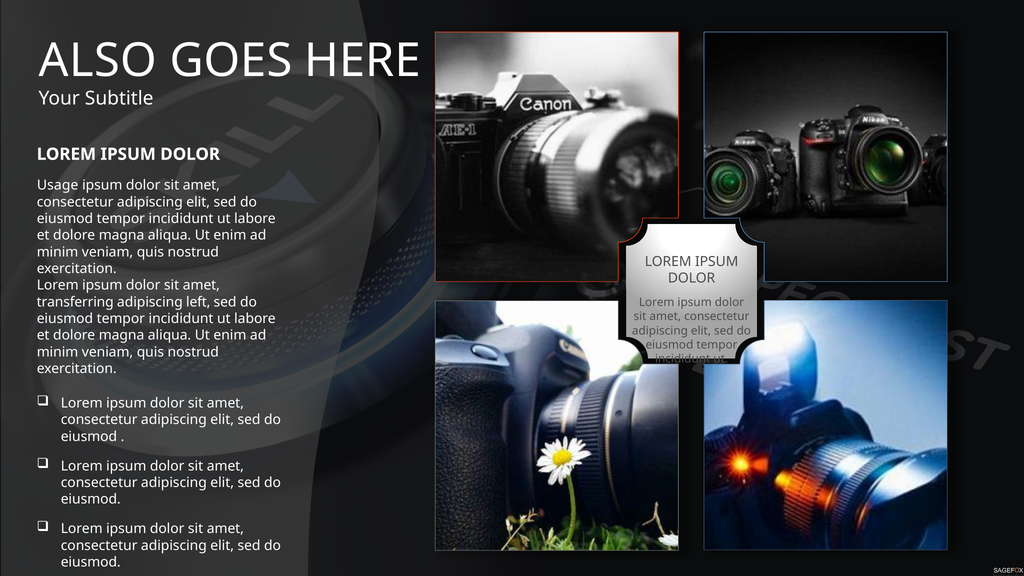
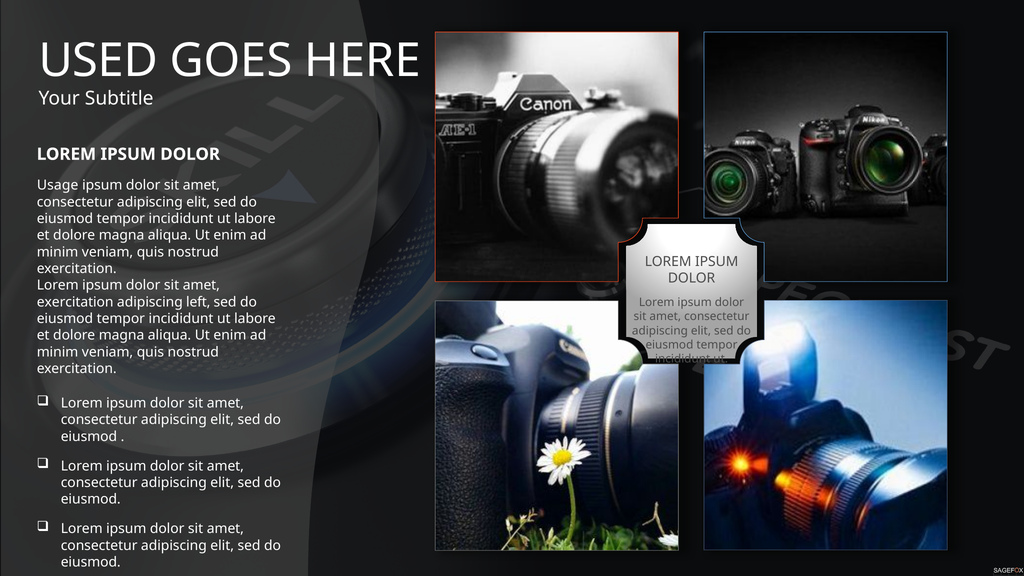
ALSO: ALSO -> USED (98, 61)
transferring: transferring -> exercitation (75, 302)
